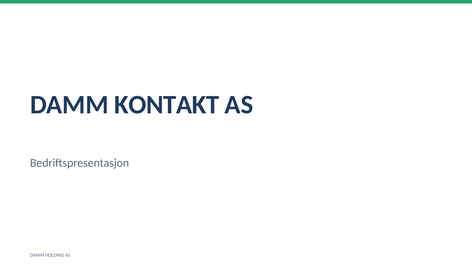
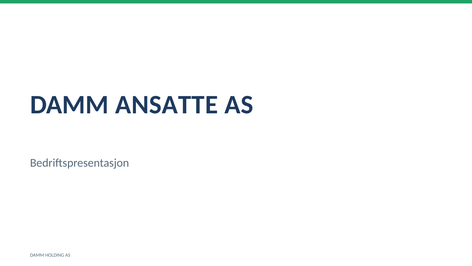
KONTAKT: KONTAKT -> ANSATTE (166, 105)
